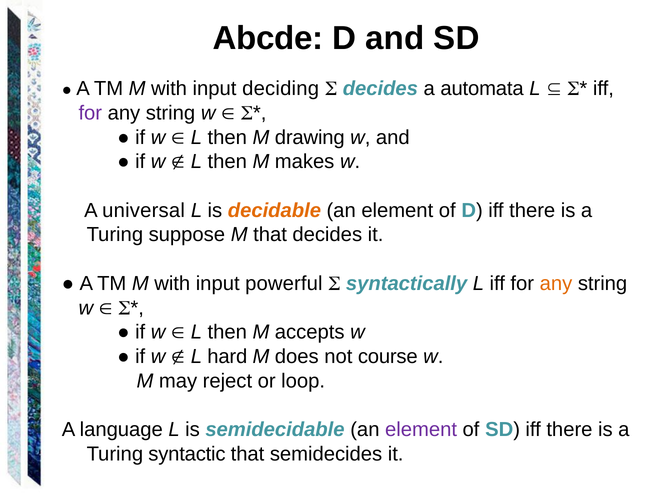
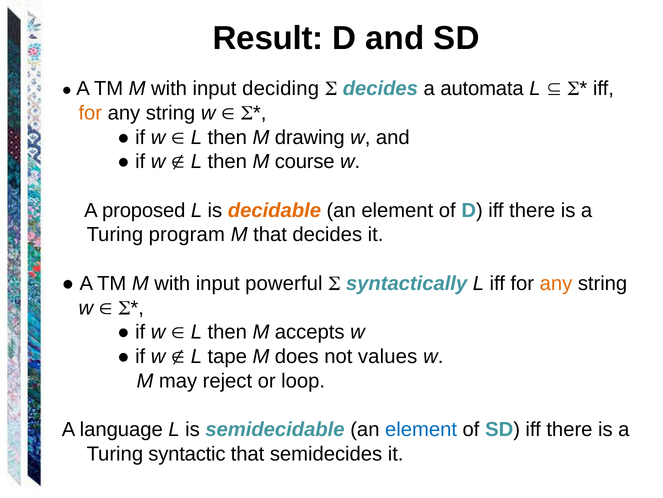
Abcde: Abcde -> Result (268, 38)
for colour: purple -> orange (90, 113)
makes: makes -> course (305, 162)
universal: universal -> proposed (144, 210)
suppose: suppose -> program (187, 234)
hard: hard -> tape (227, 356)
course: course -> values (388, 356)
element colour: purple -> blue (421, 429)
